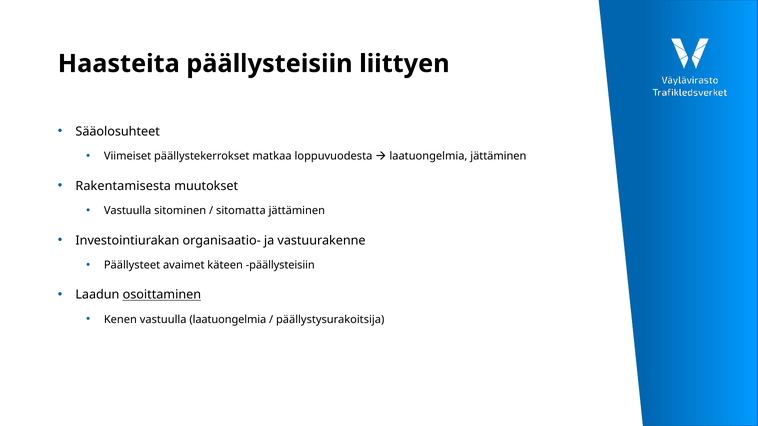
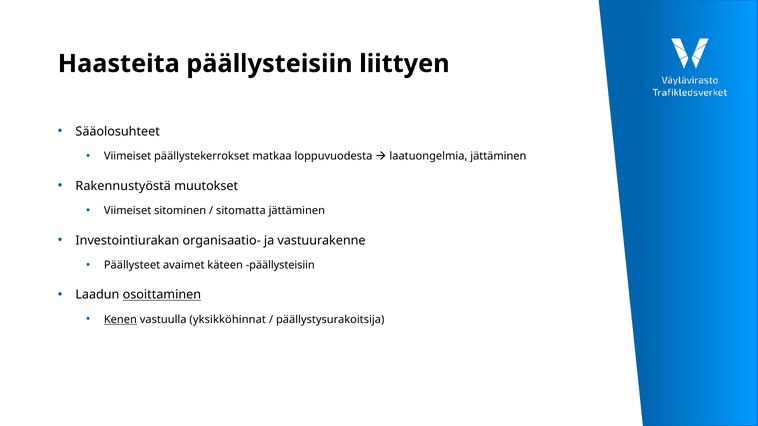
Rakentamisesta: Rakentamisesta -> Rakennustyöstä (123, 186)
Vastuulla: Vastuulla -> Viimeiset (128, 211)
Kenen underline: none -> present (120, 320)
vastuulla laatuongelmia: laatuongelmia -> yksikköhinnat (228, 320)
